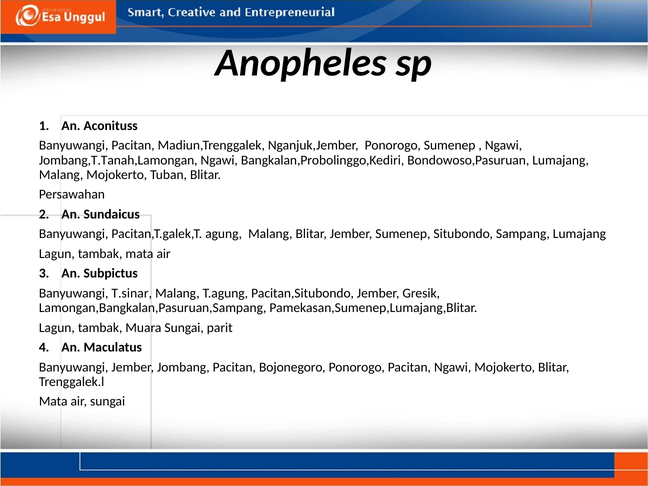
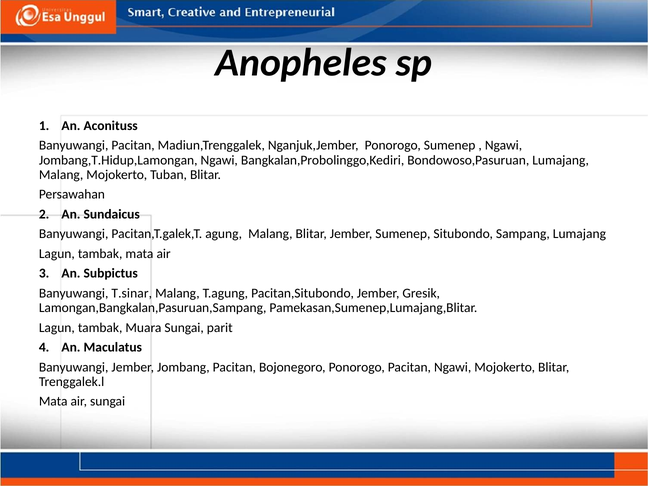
Jombang,T.Tanah,Lamongan: Jombang,T.Tanah,Lamongan -> Jombang,T.Hidup,Lamongan (118, 160)
